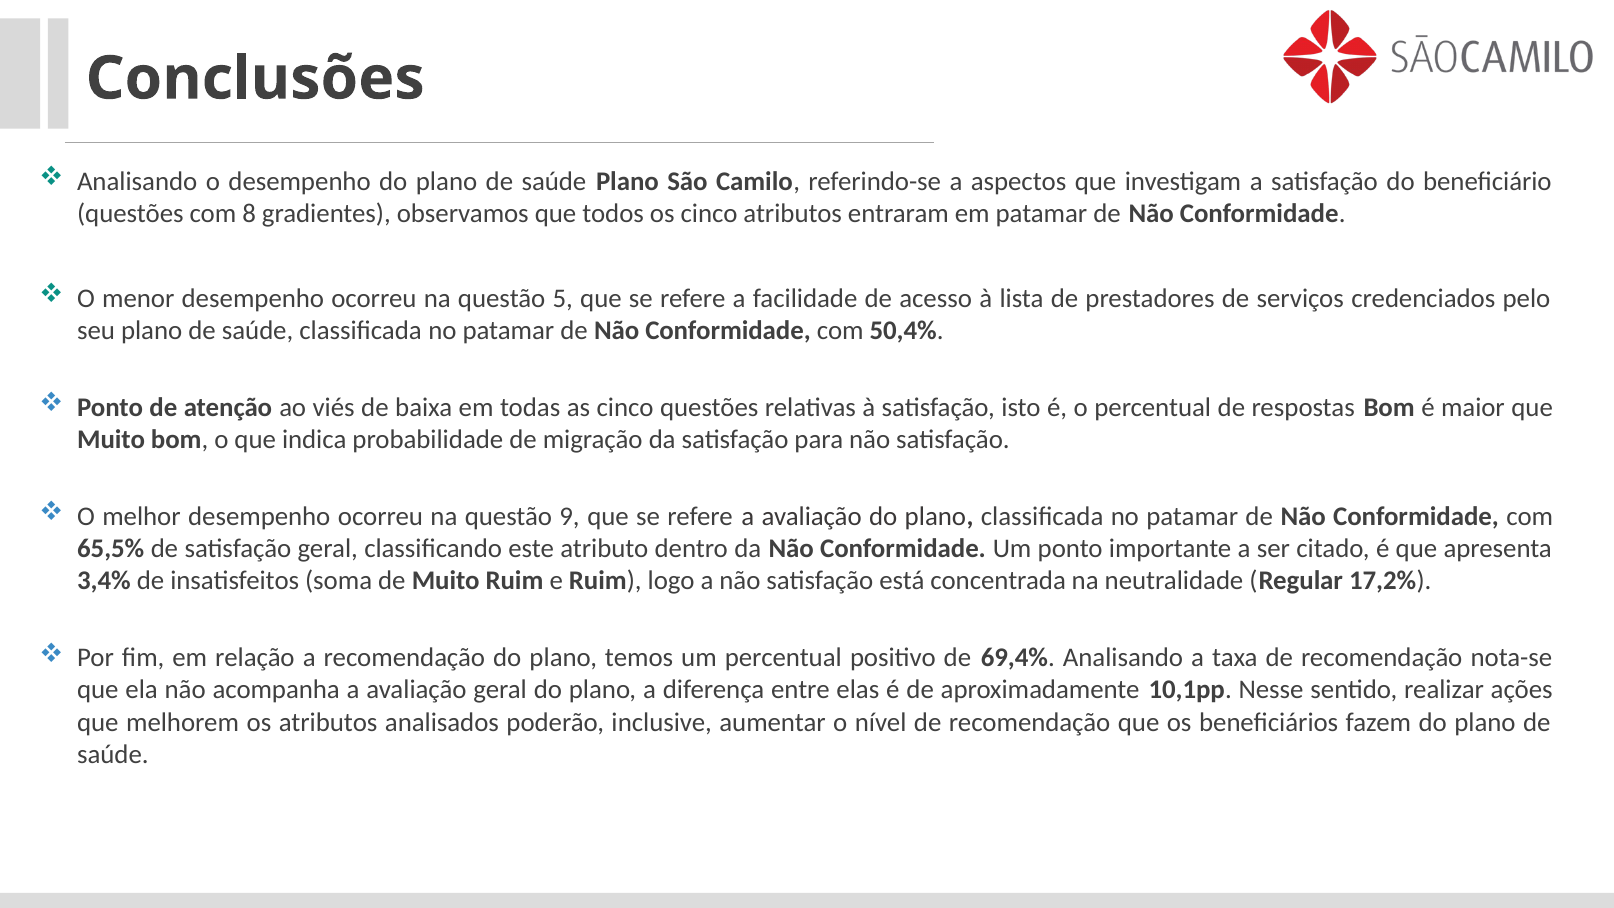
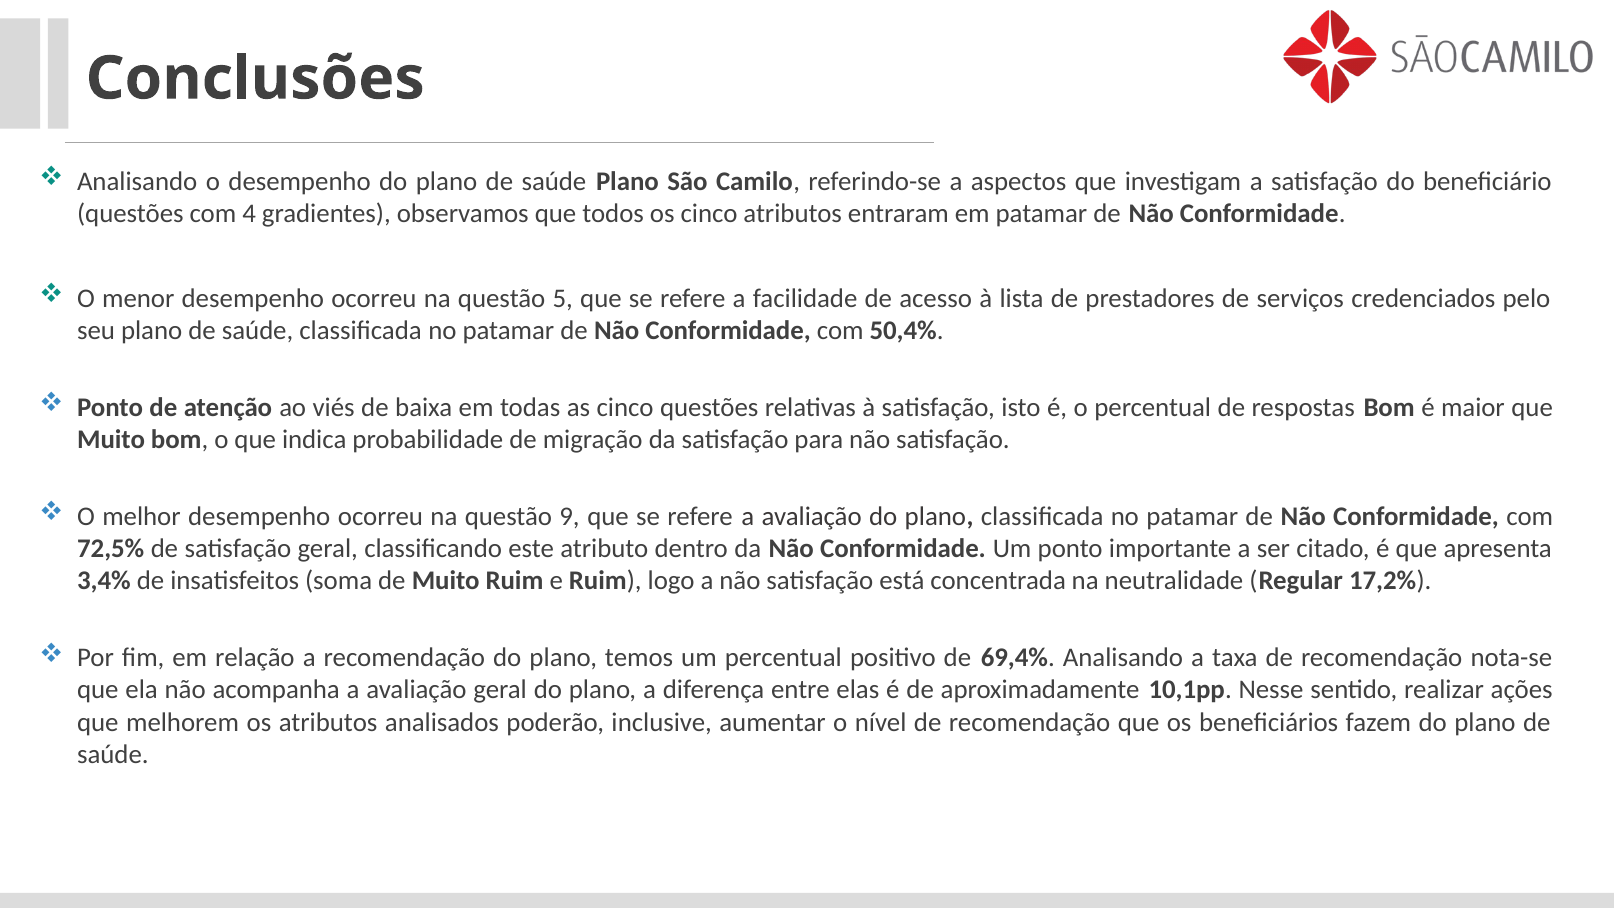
8: 8 -> 4 (249, 214)
65,5%: 65,5% -> 72,5% (111, 549)
